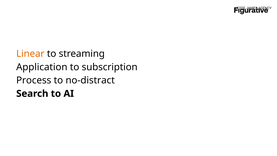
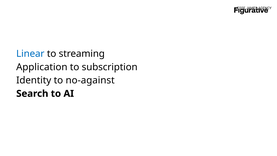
Linear colour: orange -> blue (30, 54)
Process: Process -> Identity (34, 80)
no-distract: no-distract -> no-against (90, 80)
